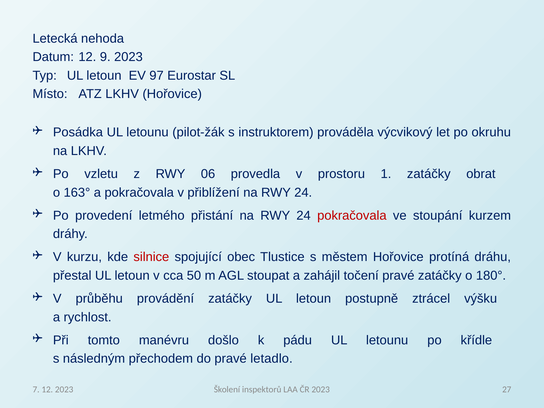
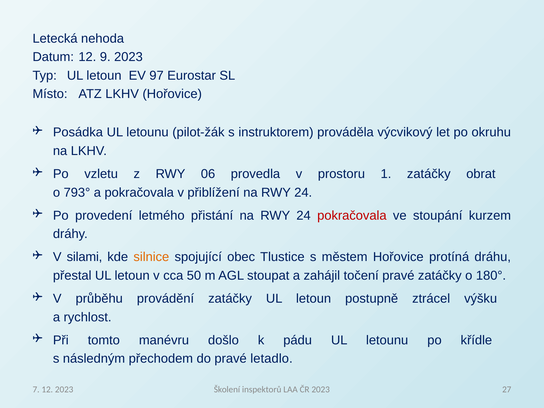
163°: 163° -> 793° (77, 192)
kurzu: kurzu -> silami (84, 257)
silnice colour: red -> orange (151, 257)
